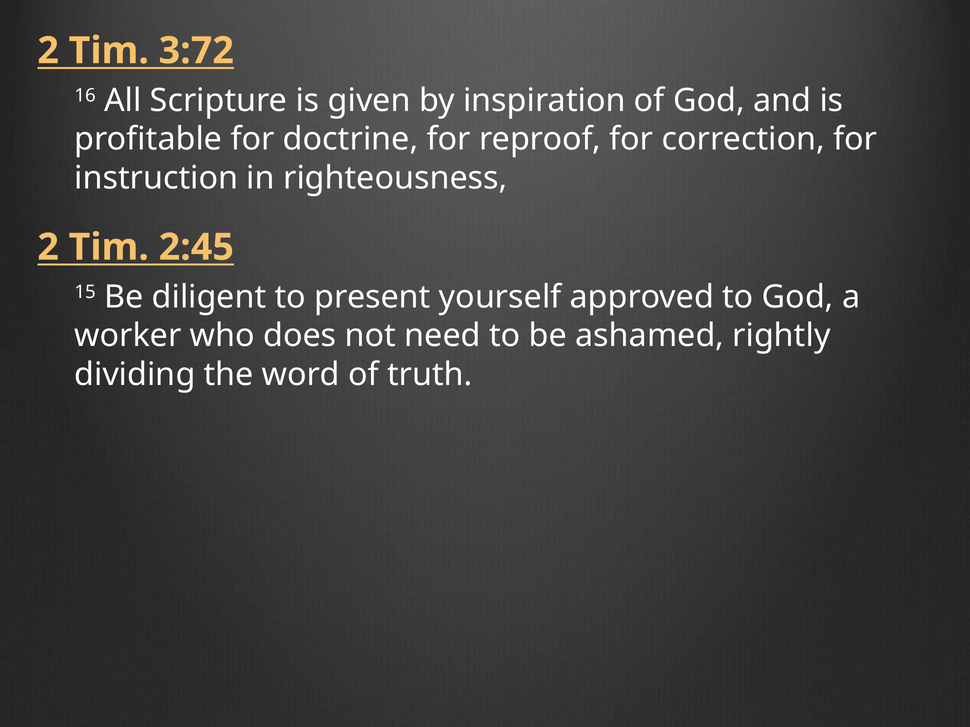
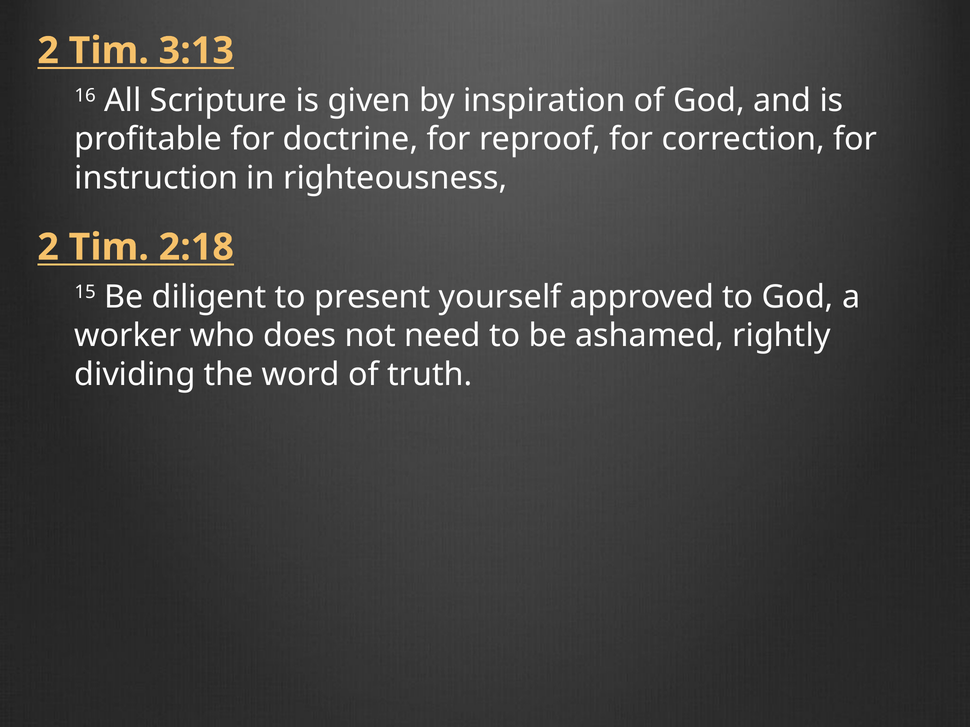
3:72: 3:72 -> 3:13 (196, 51)
2:45: 2:45 -> 2:18 (196, 247)
